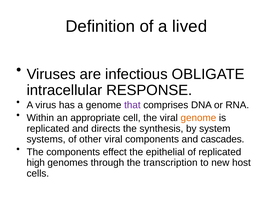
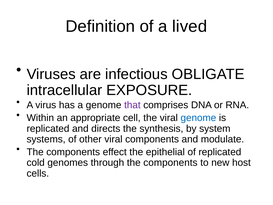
RESPONSE: RESPONSE -> EXPOSURE (149, 90)
genome colour: orange -> blue (198, 118)
cascades: cascades -> modulate (222, 139)
high: high -> cold (36, 163)
through the transcription: transcription -> components (170, 163)
